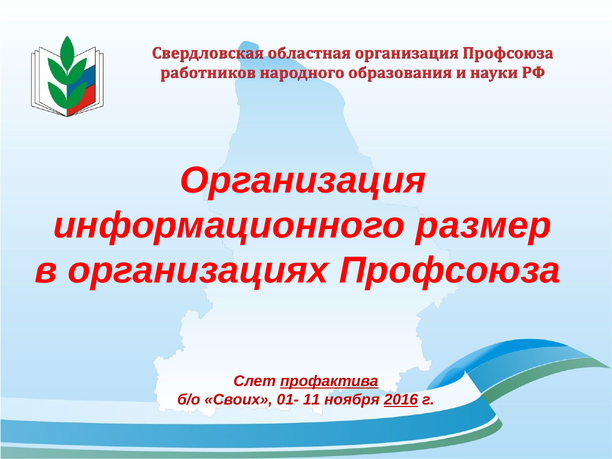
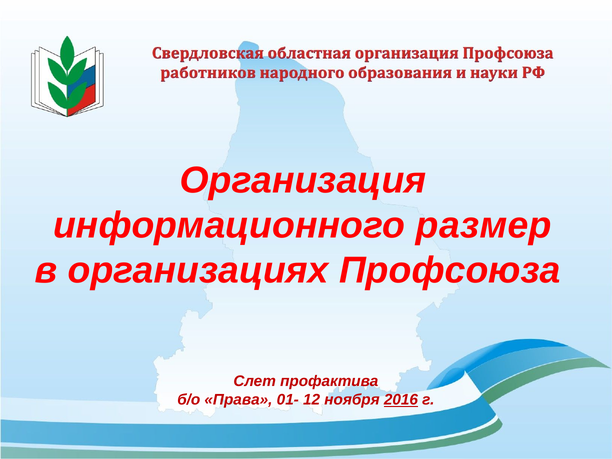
профактива underline: present -> none (329, 381)
Своих: Своих -> Права (238, 400)
11: 11 -> 12 (312, 400)
